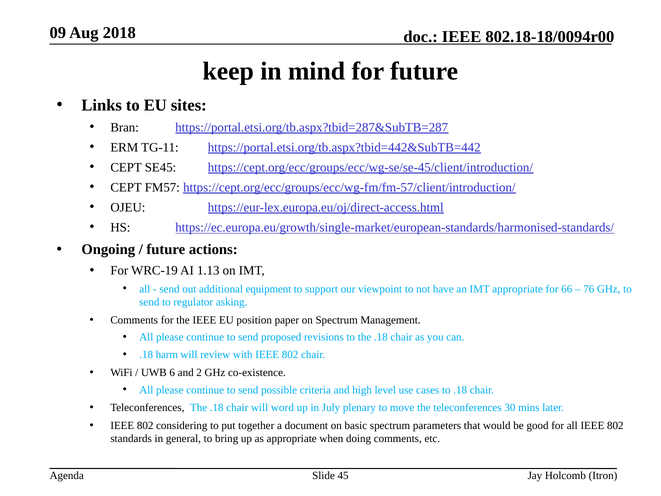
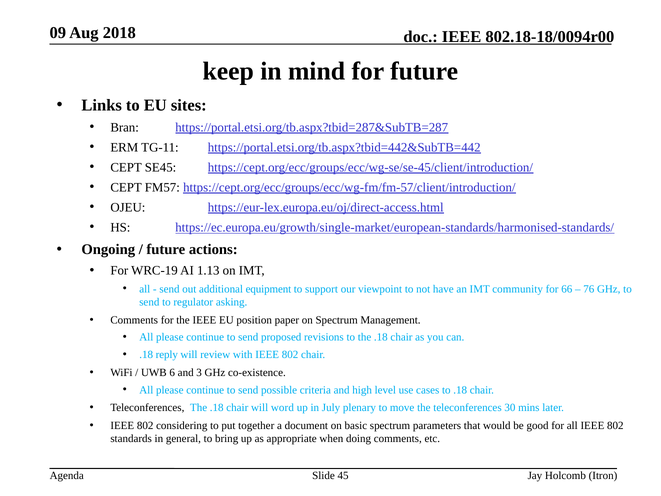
IMT appropriate: appropriate -> community (518, 289)
harm: harm -> reply (167, 355)
2: 2 -> 3 (199, 372)
